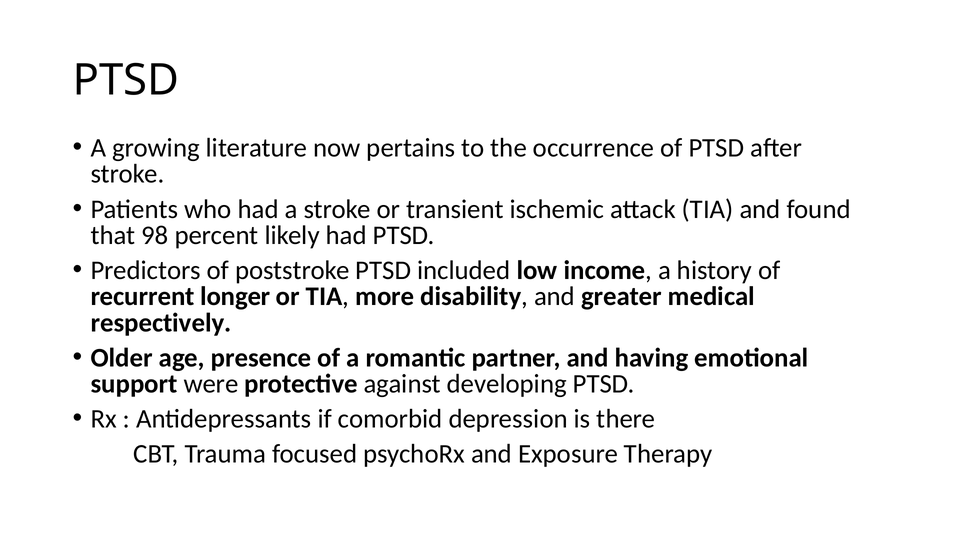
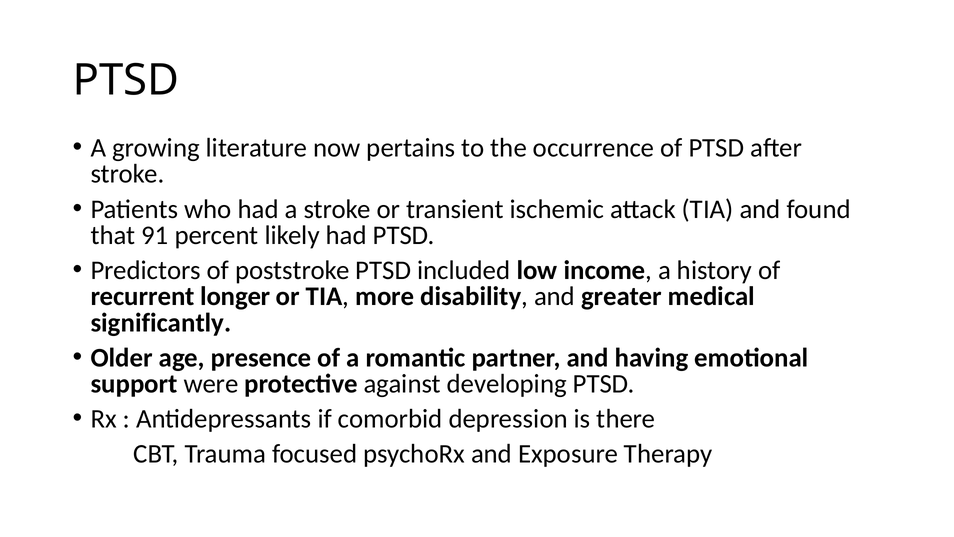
98: 98 -> 91 (155, 235)
respectively: respectively -> significantly (161, 322)
